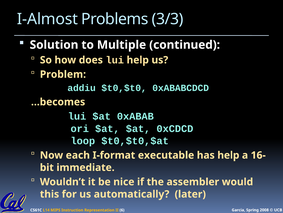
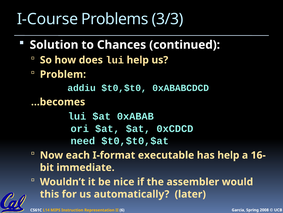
I-Almost: I-Almost -> I-Course (47, 19)
Multiple: Multiple -> Chances (122, 45)
loop: loop -> need (83, 140)
